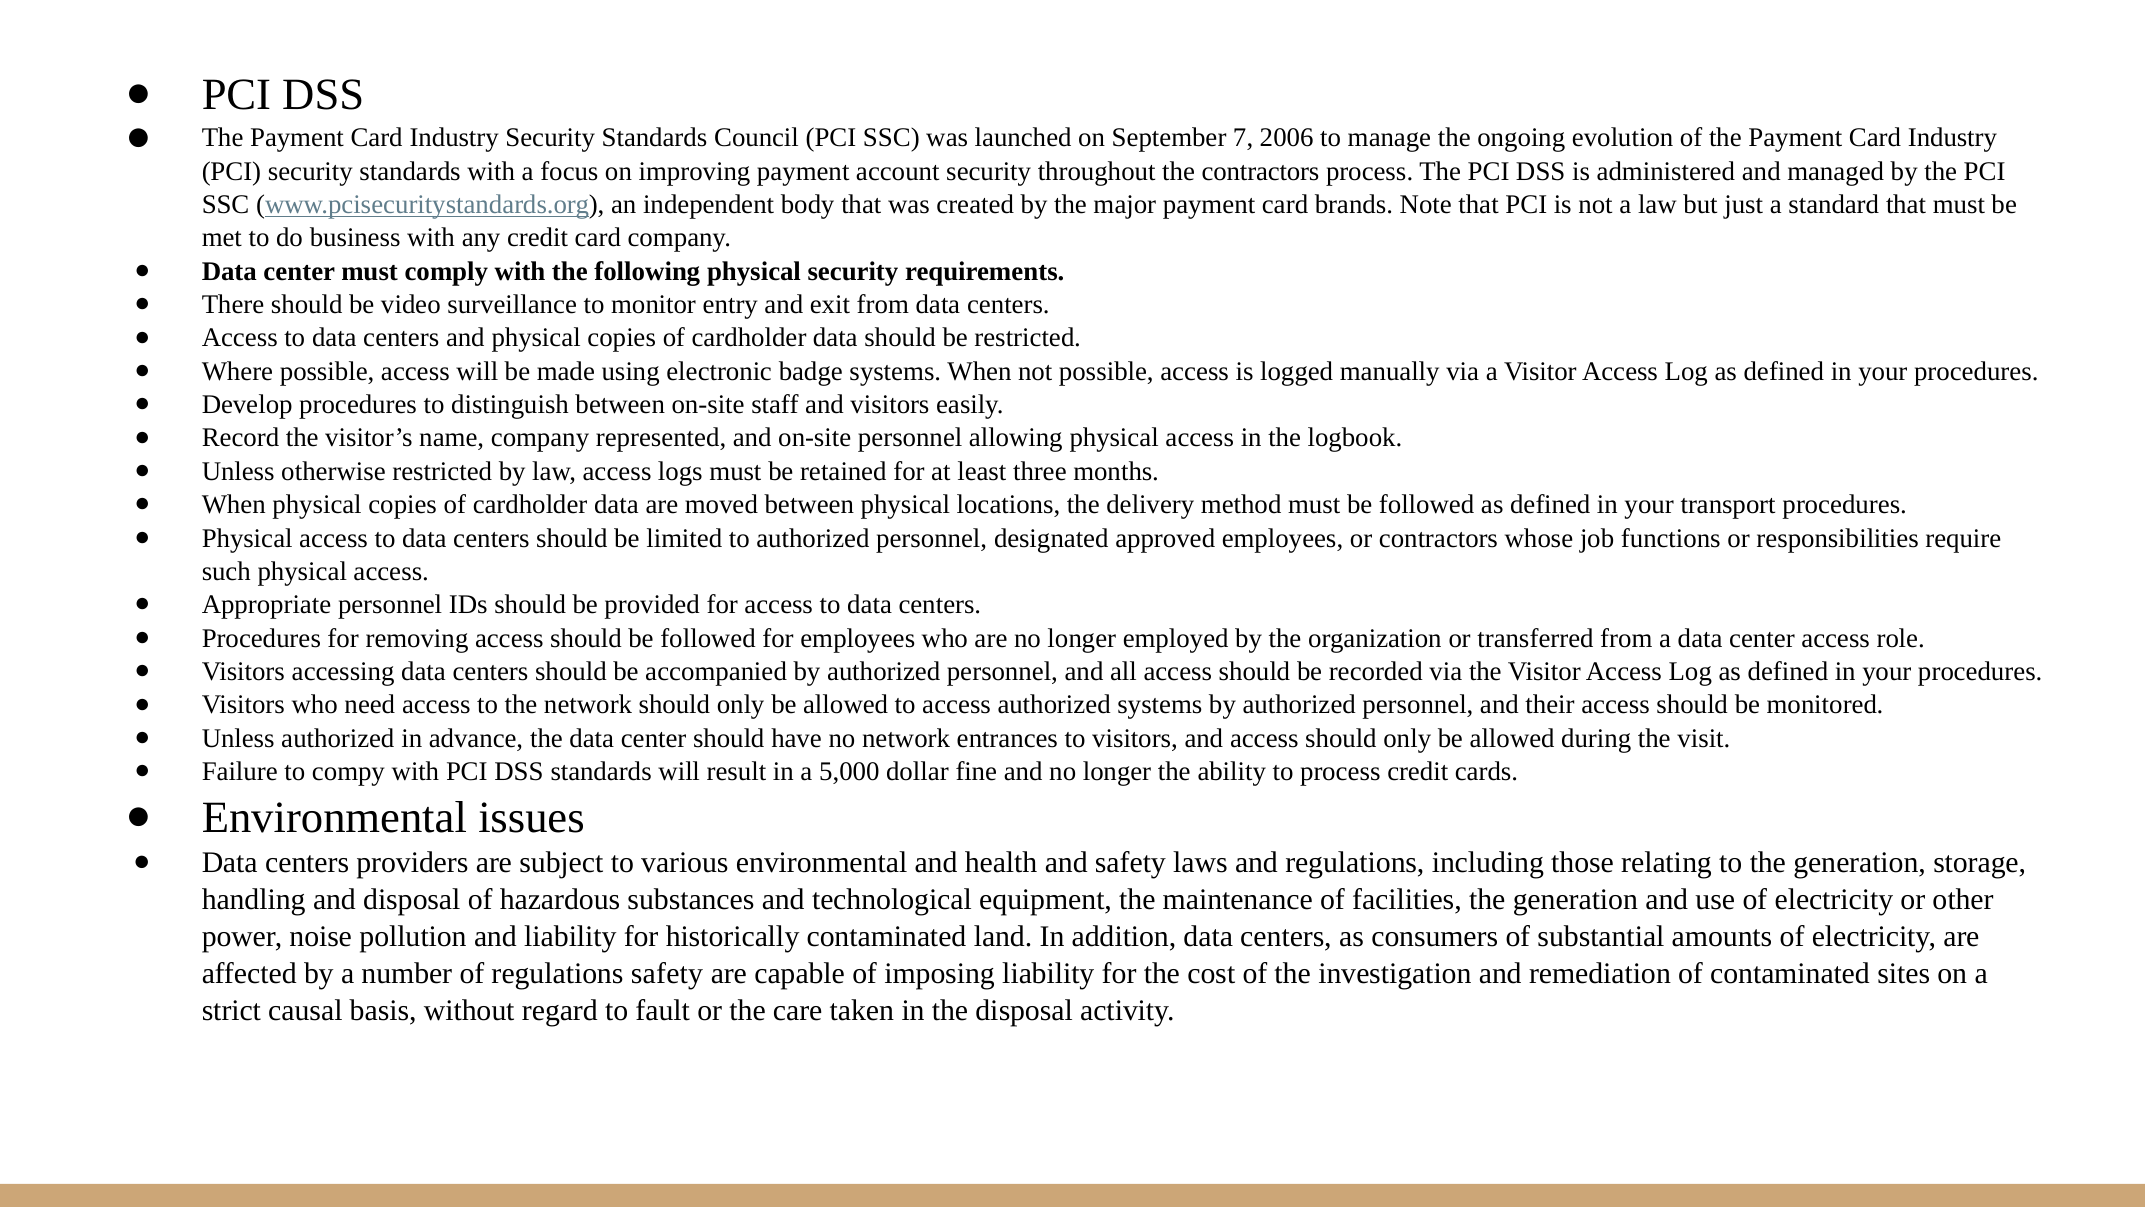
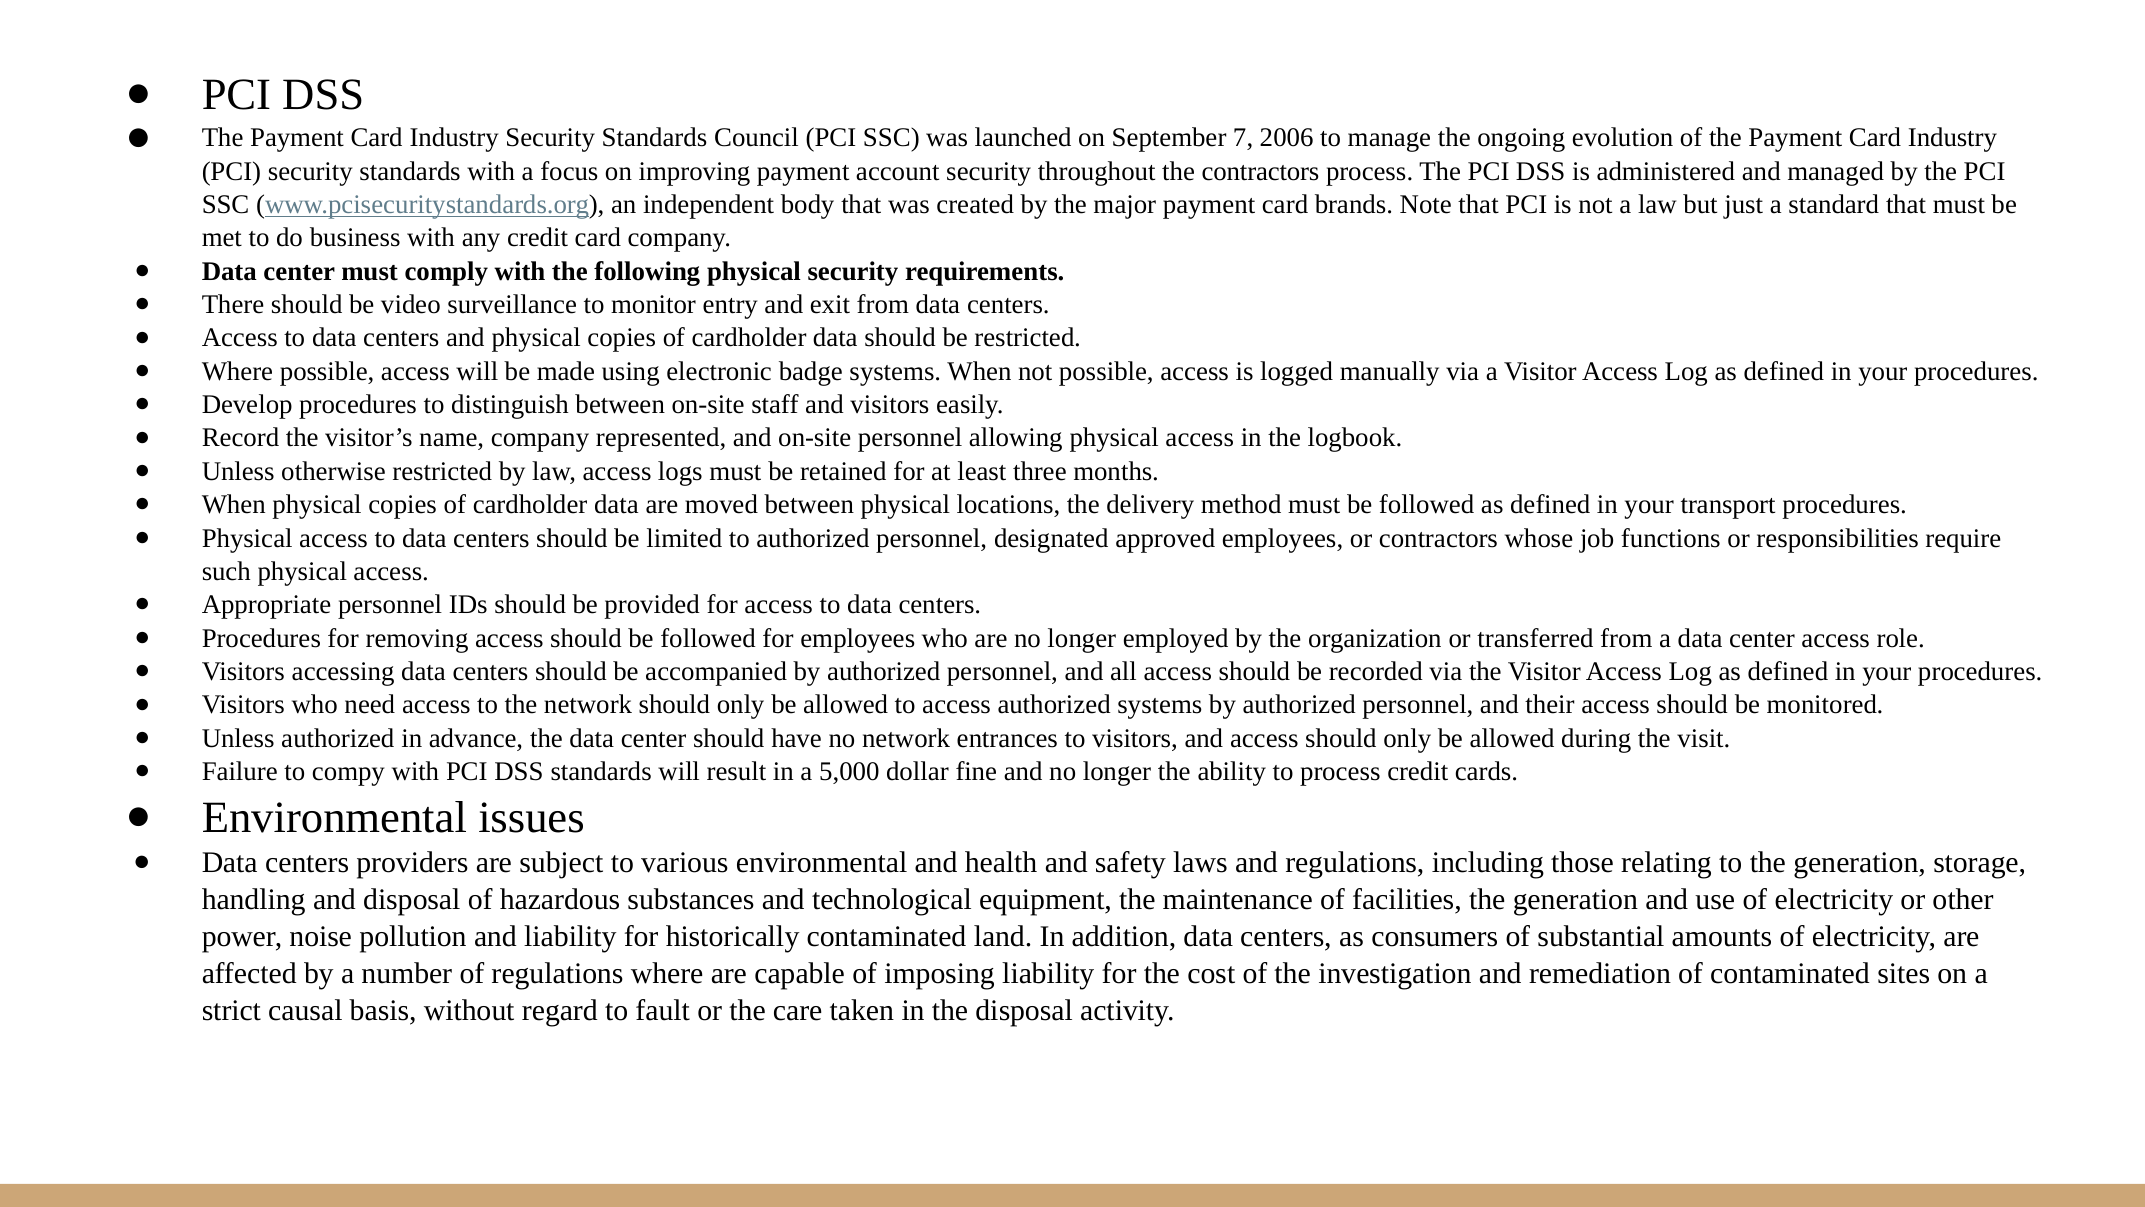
regulations safety: safety -> where (667, 973)
